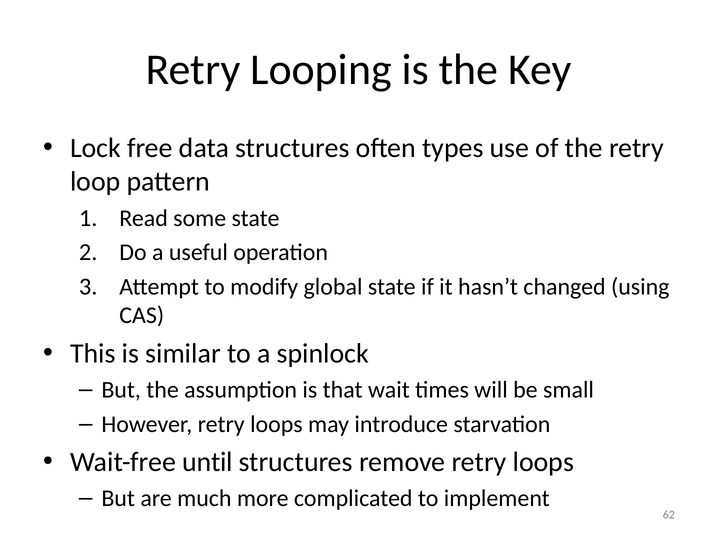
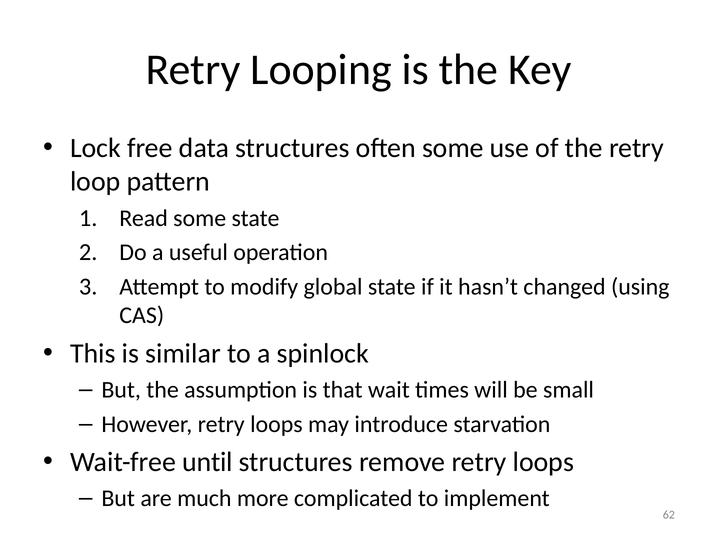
often types: types -> some (453, 148)
